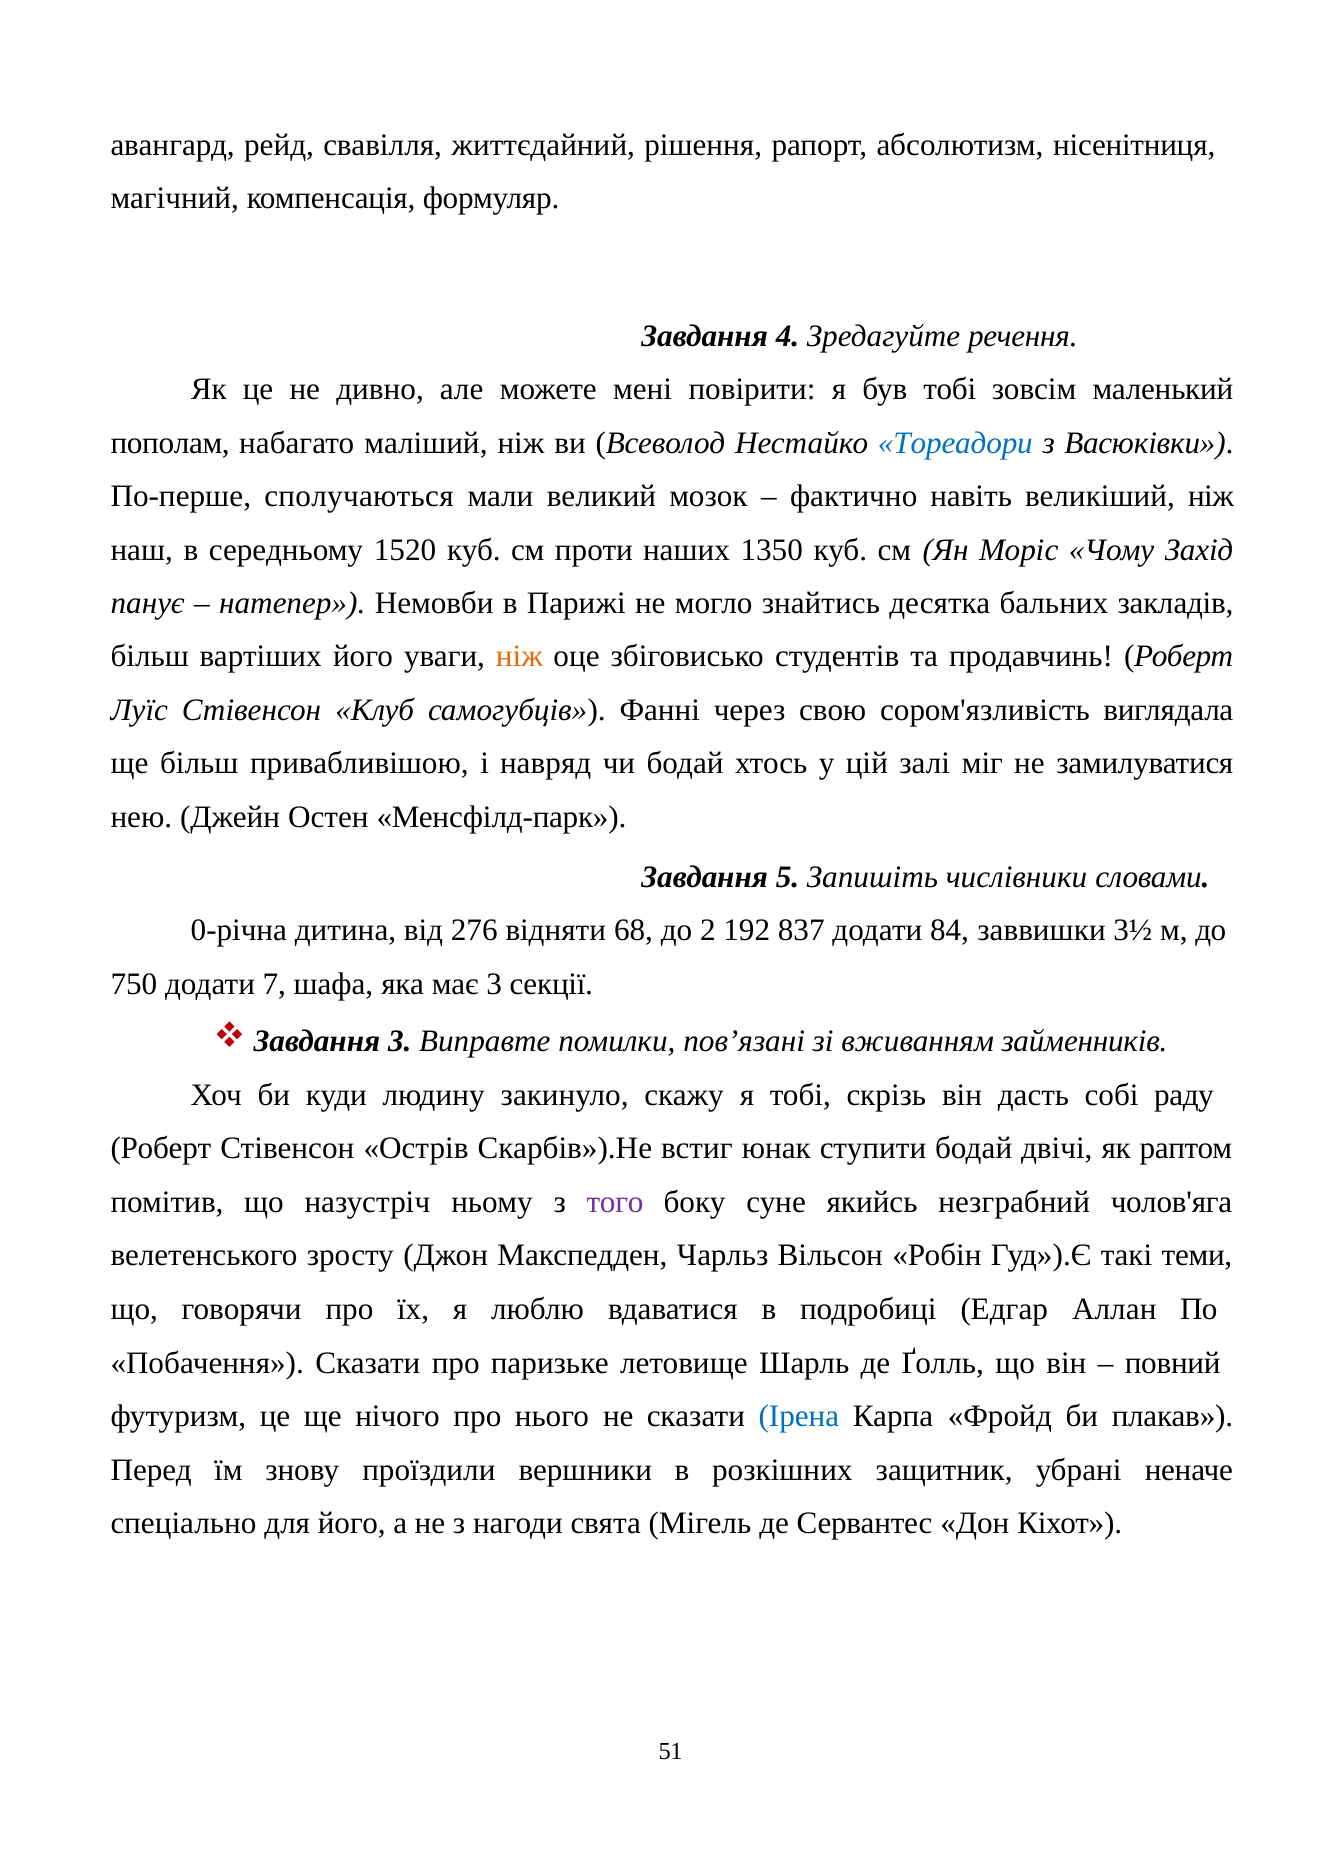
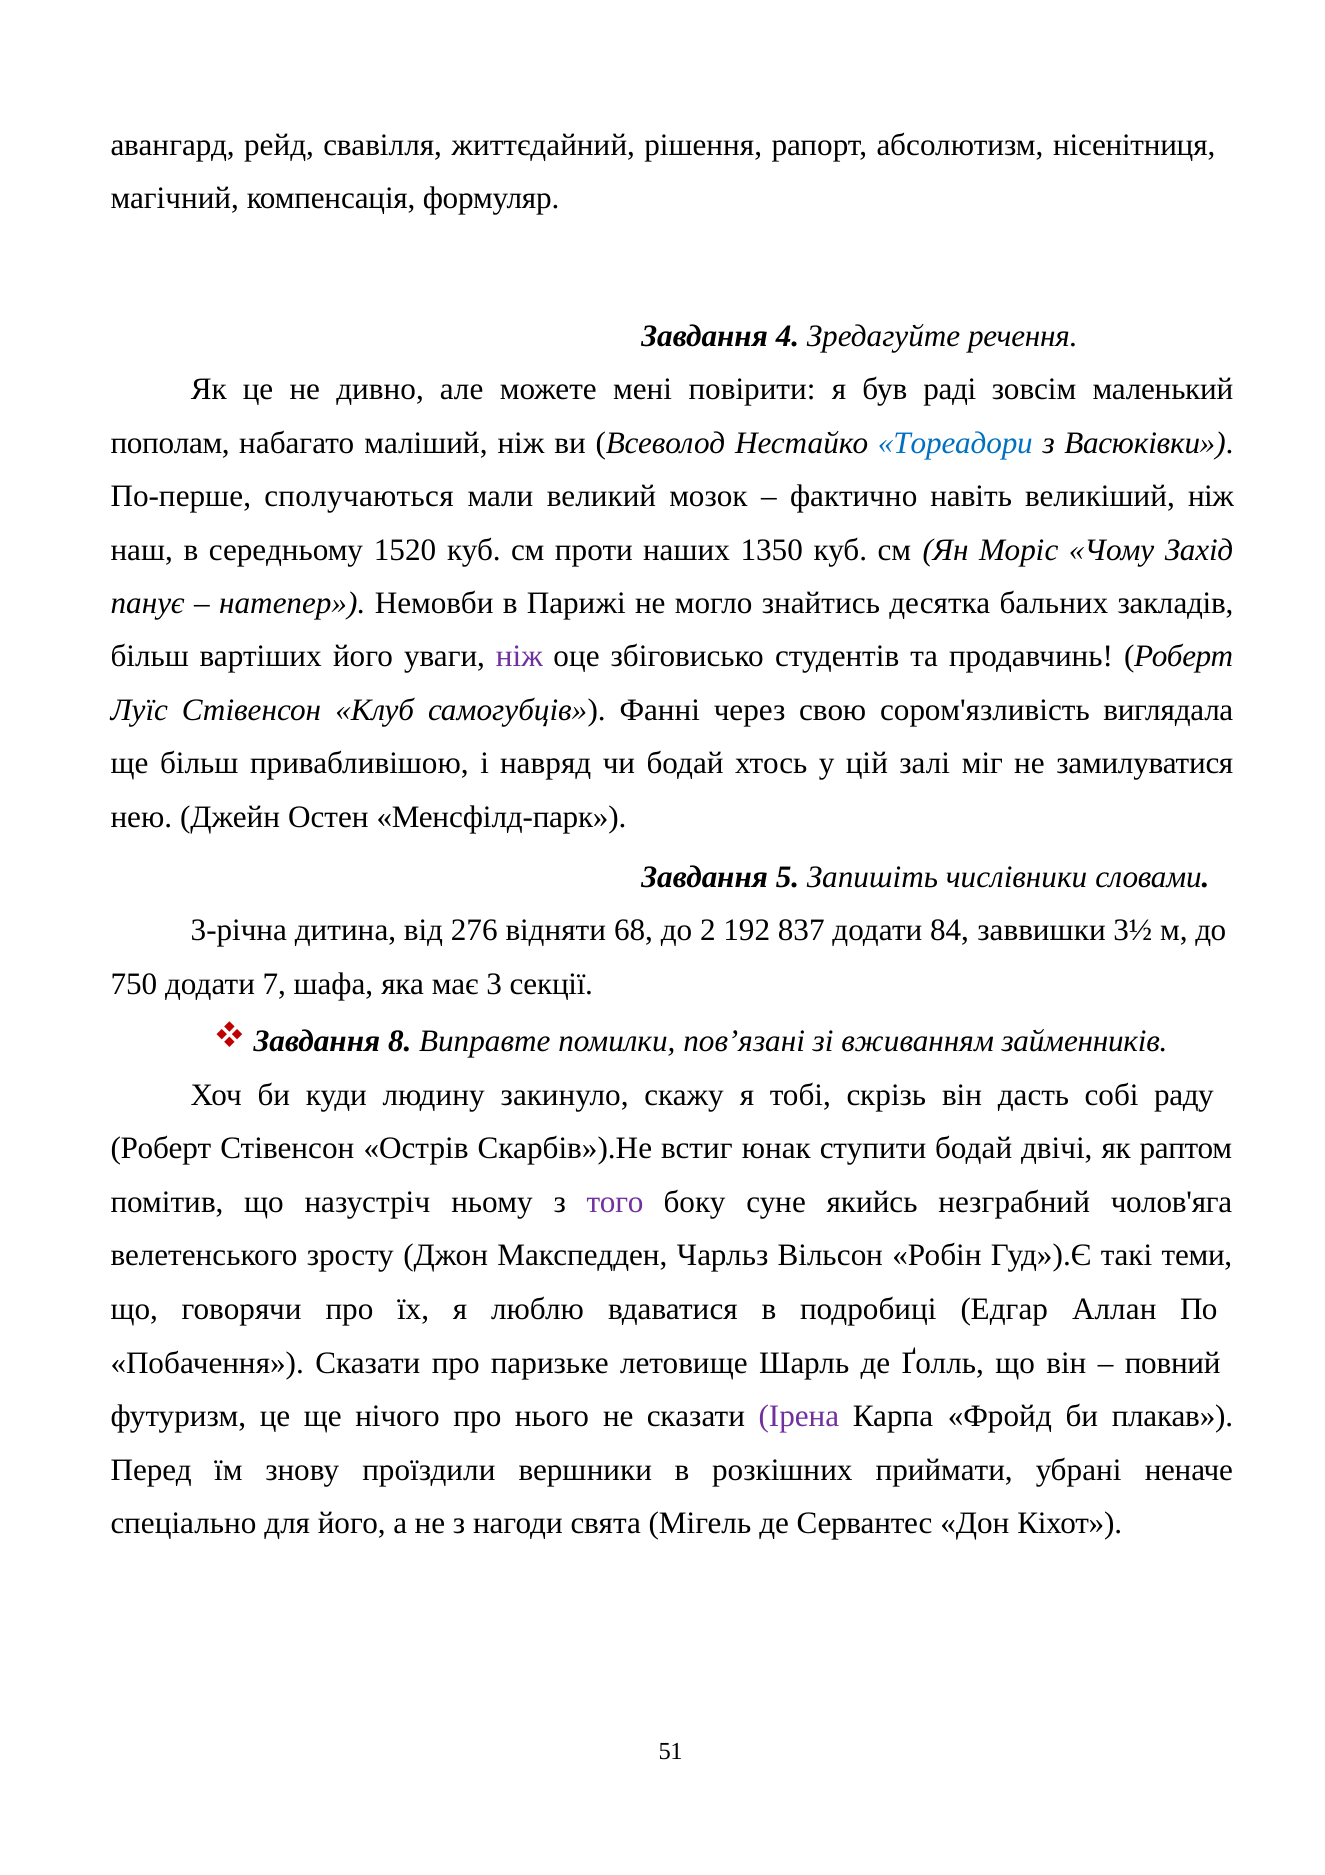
був тобі: тобі -> раді (950, 389)
ніж colour: orange -> purple (519, 657)
0-річна: 0-річна -> 3-річна (239, 931)
3: 3 -> 8 (400, 1041)
Ірена colour: blue -> purple (799, 1417)
защитник: защитник -> приймати (944, 1470)
